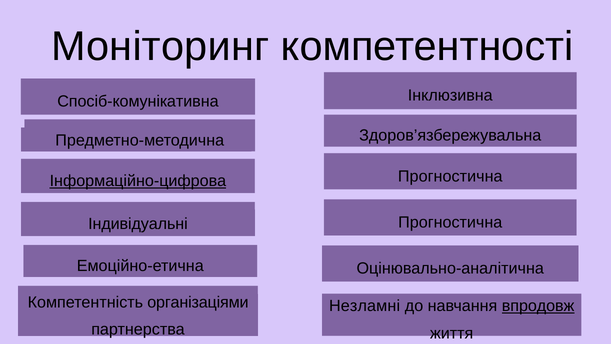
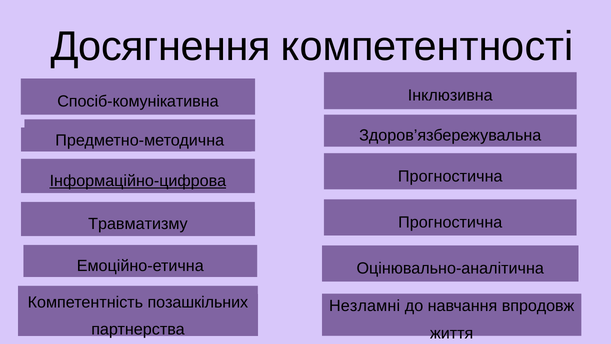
Моніторинг: Моніторинг -> Досягнення (161, 46)
Індивідуальні: Індивідуальні -> Травматизму (138, 224)
організаціями: організаціями -> позашкільних (198, 302)
впродовж underline: present -> none (538, 306)
